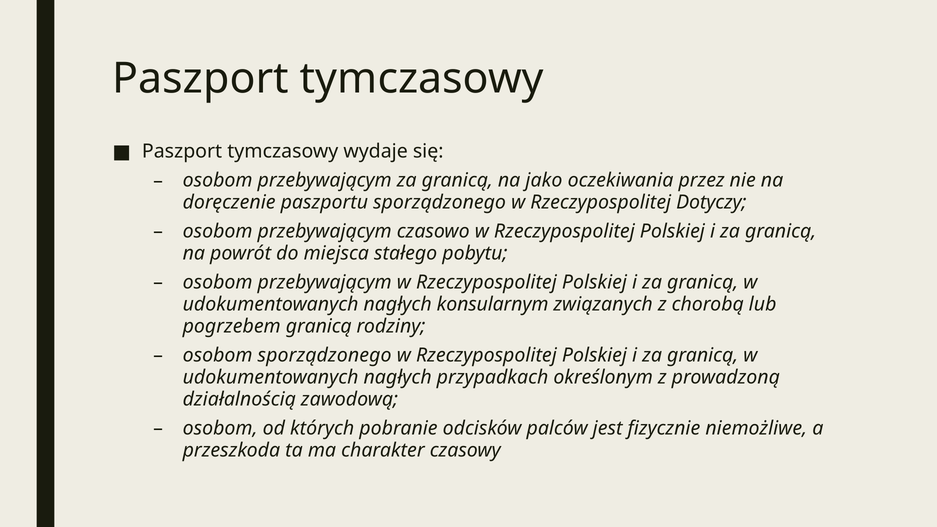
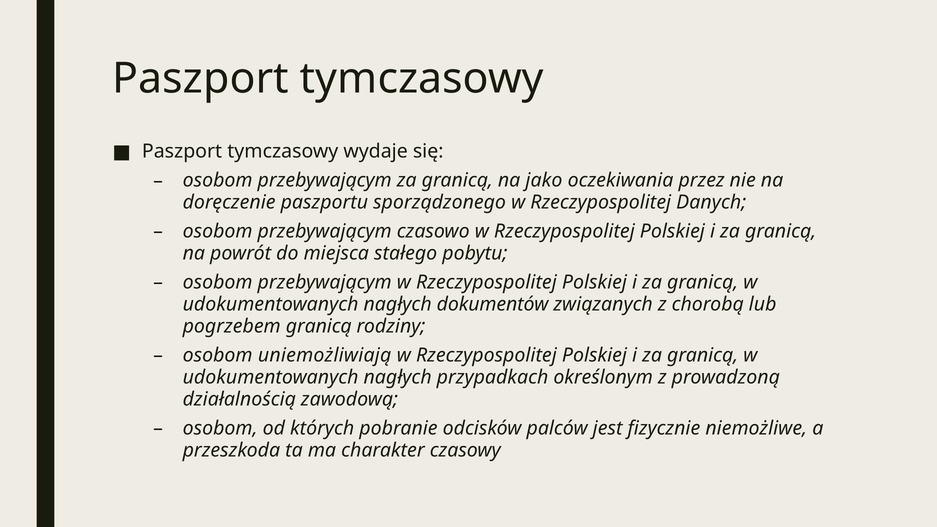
Dotyczy: Dotyczy -> Danych (711, 202)
konsularnym: konsularnym -> dokumentów (493, 304)
osobom sporządzonego: sporządzonego -> uniemożliwiają (325, 355)
